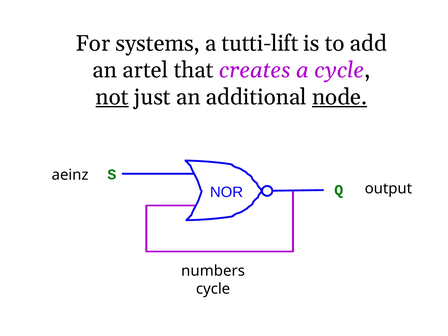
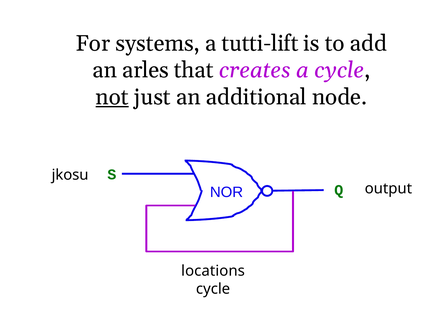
artel: artel -> arles (146, 70)
node underline: present -> none (340, 97)
aeinz: aeinz -> jkosu (70, 175)
numbers: numbers -> locations (213, 271)
